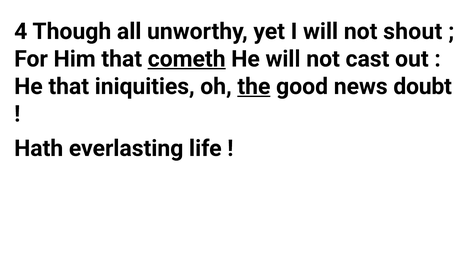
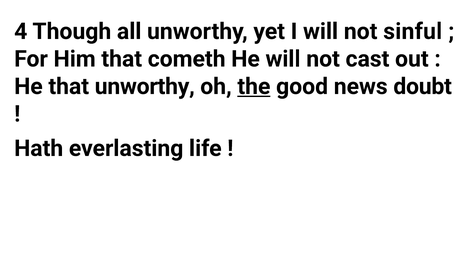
shout: shout -> sinful (413, 31)
cometh underline: present -> none (187, 59)
that iniquities: iniquities -> unworthy (145, 87)
